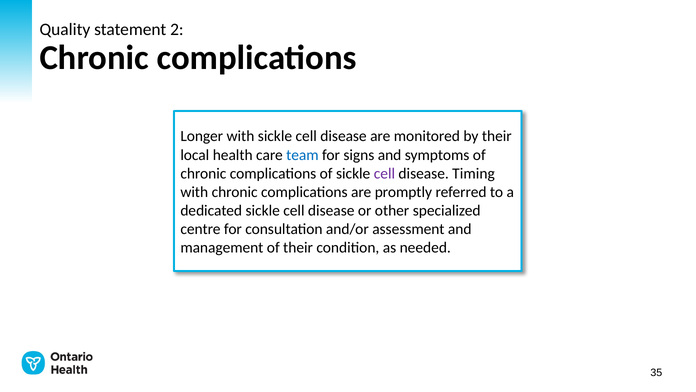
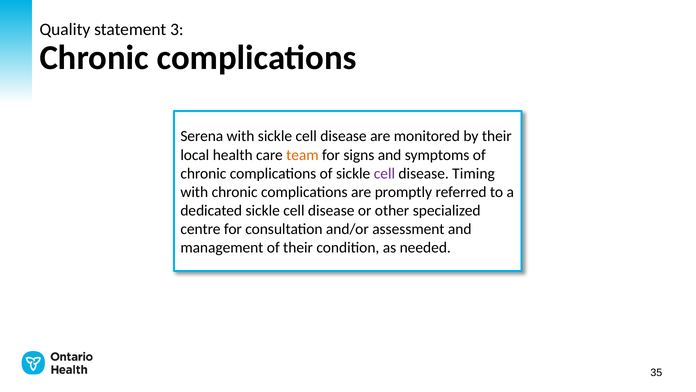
2: 2 -> 3 (177, 30)
Longer: Longer -> Serena (202, 136)
team colour: blue -> orange (302, 155)
